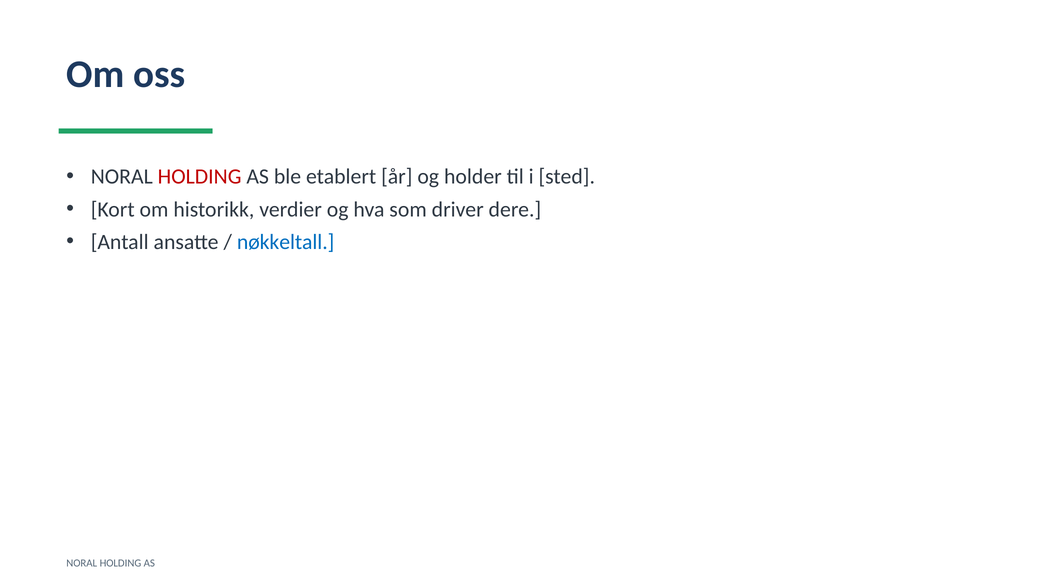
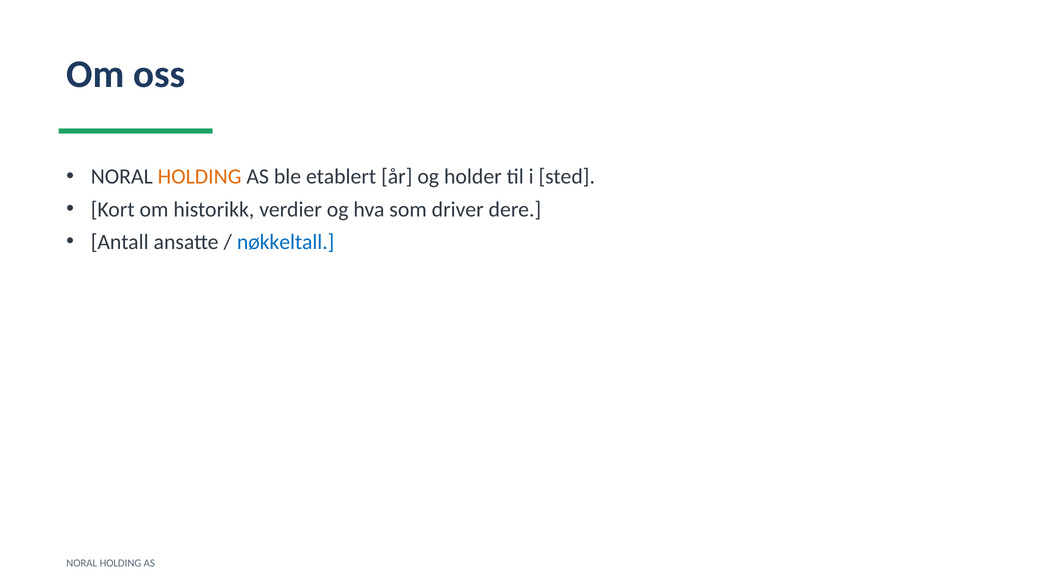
HOLDING colour: red -> orange (200, 177)
